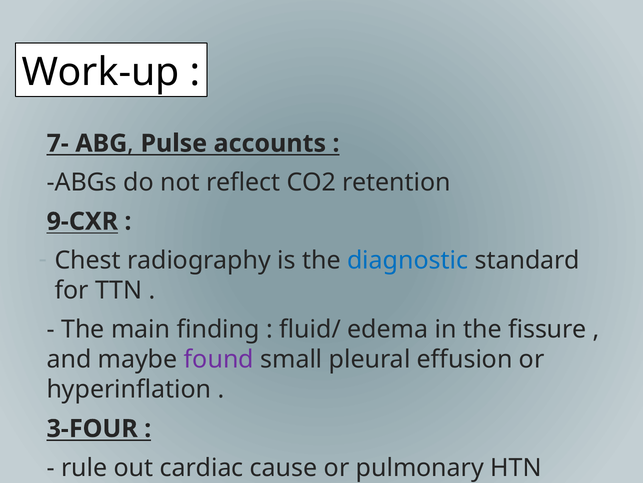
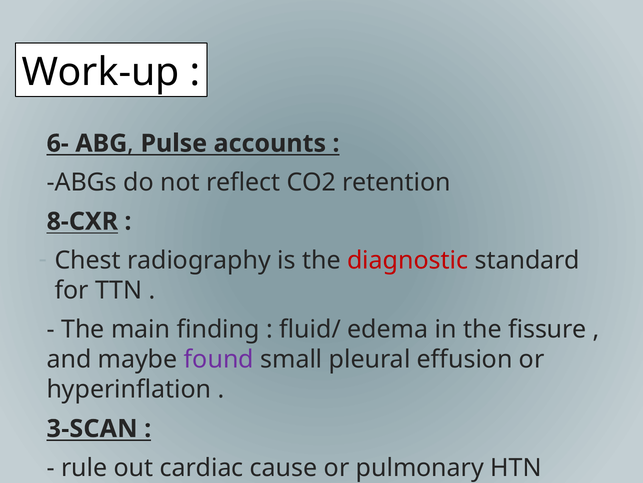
7-: 7- -> 6- (58, 143)
9-CXR: 9-CXR -> 8-CXR (82, 221)
diagnostic colour: blue -> red (408, 260)
3-FOUR: 3-FOUR -> 3-SCAN (92, 428)
